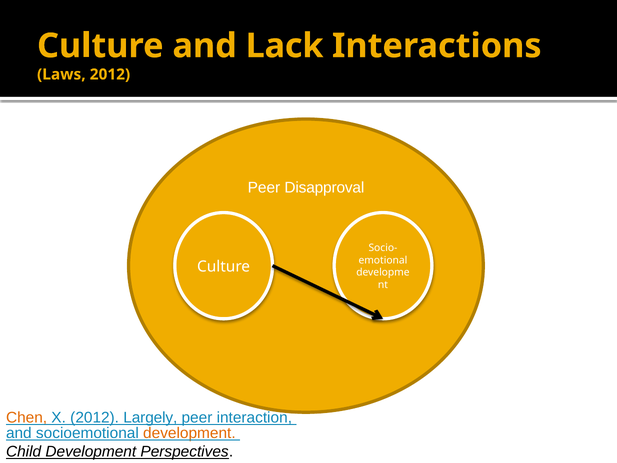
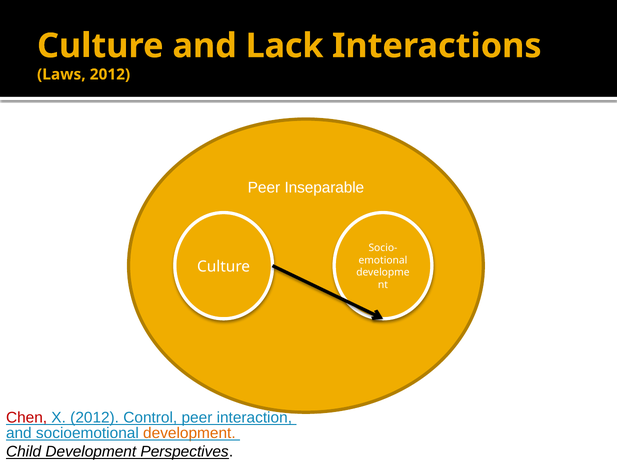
Disapproval: Disapproval -> Inseparable (324, 187)
Chen colour: orange -> red (27, 417)
Largely: Largely -> Control (150, 417)
